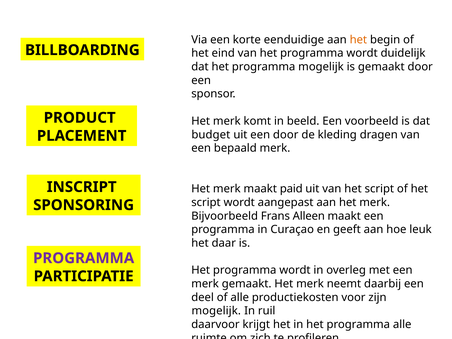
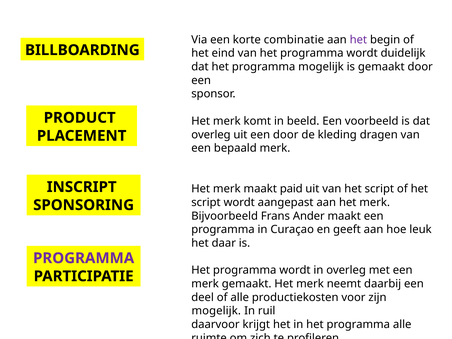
eenduidige: eenduidige -> combinatie (294, 40)
het colour: orange -> purple (358, 40)
budget: budget -> overleg (211, 135)
Alleen: Alleen -> Ander (309, 216)
